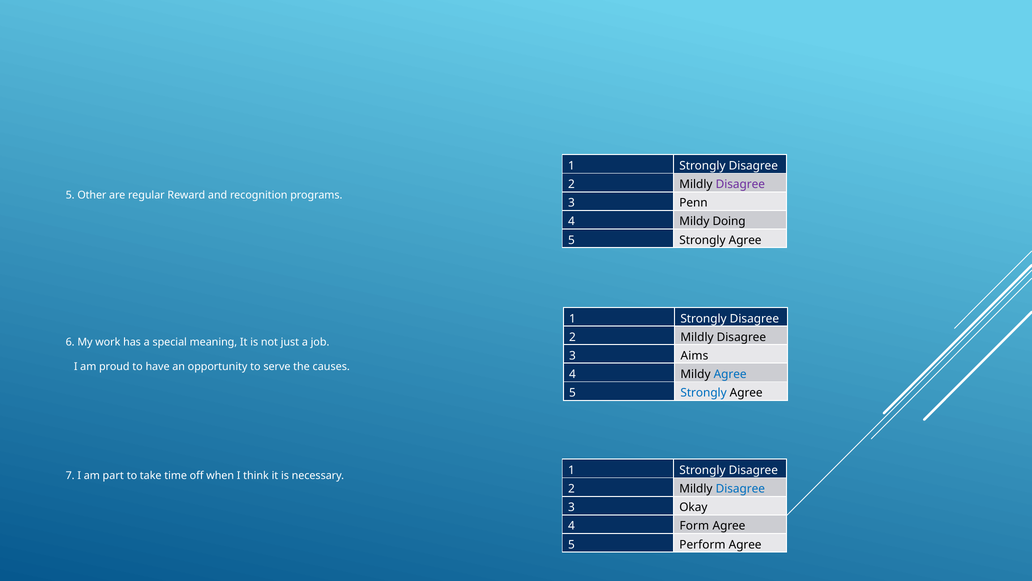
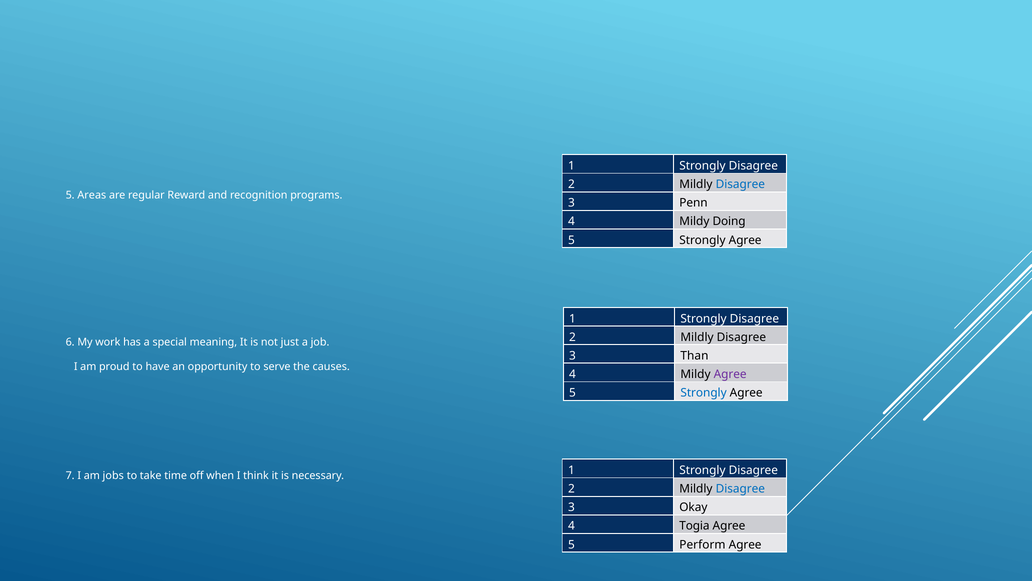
Disagree colour: purple -> blue (740, 184)
Other: Other -> Areas (92, 195)
Aims: Aims -> Than (694, 355)
Agree colour: blue -> purple (730, 374)
part: part -> jobs (113, 475)
Form: Form -> Togia (694, 526)
